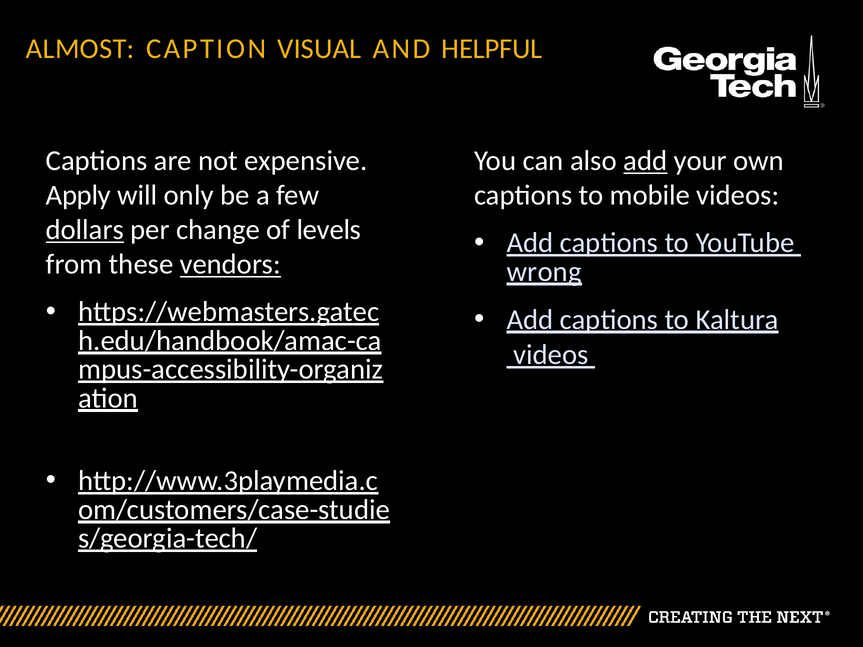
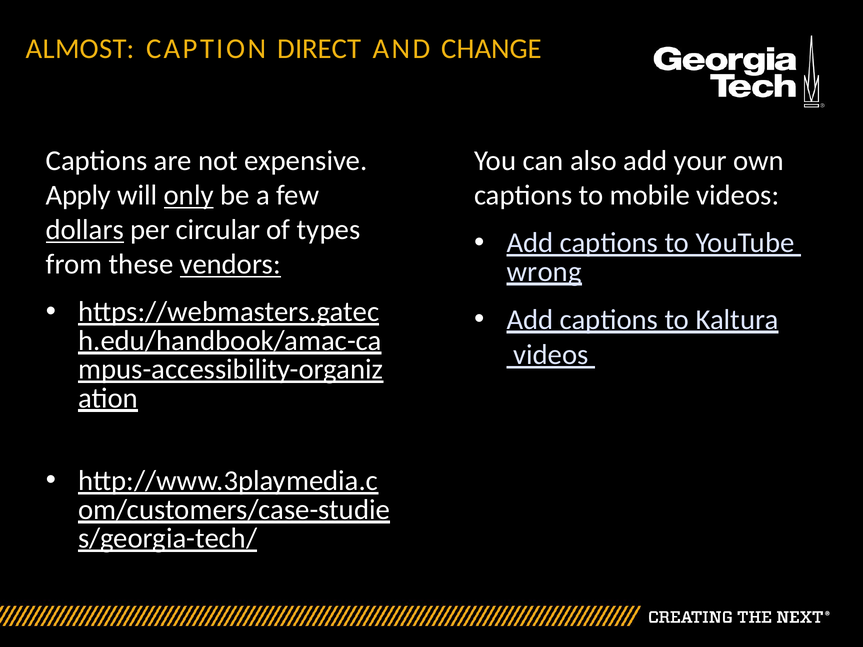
VISUAL: VISUAL -> DIRECT (319, 49)
HELPFUL: HELPFUL -> CHANGE (492, 49)
add underline: present -> none (645, 161)
only underline: none -> present (189, 196)
change: change -> circular (218, 230)
levels: levels -> types (329, 230)
